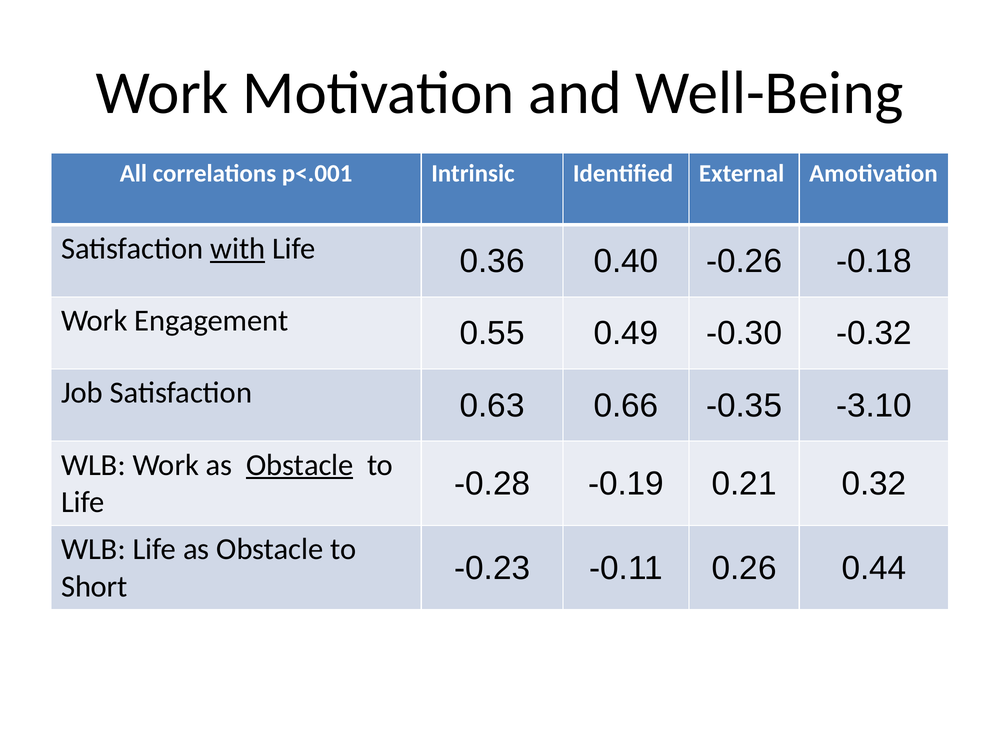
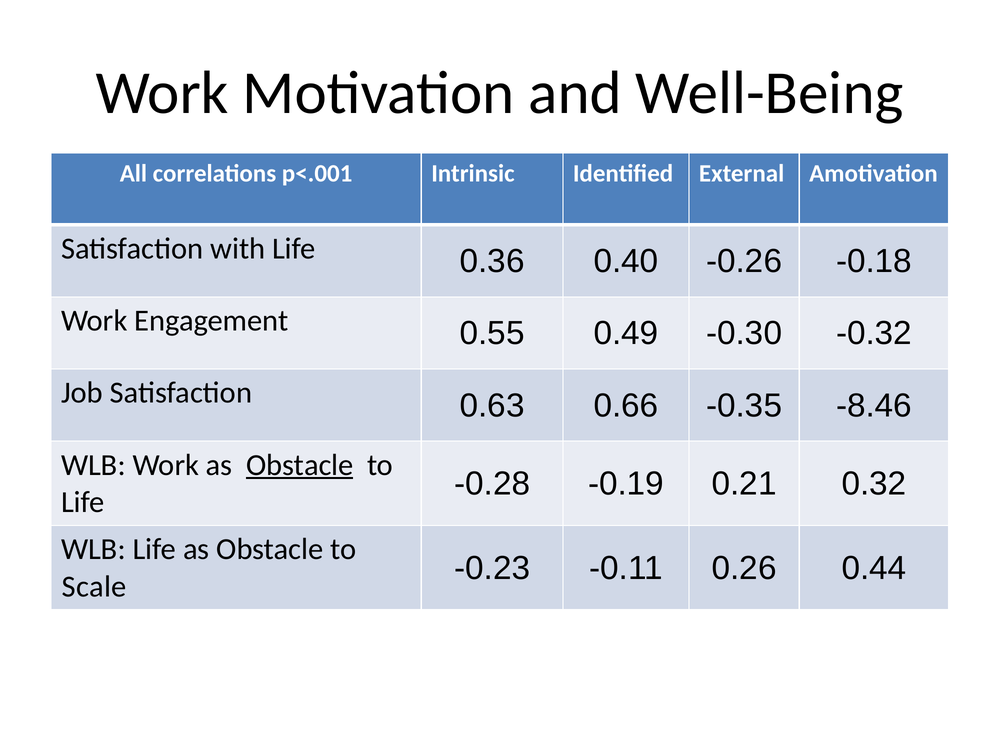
with underline: present -> none (238, 249)
-3.10: -3.10 -> -8.46 (874, 406)
Short: Short -> Scale (94, 586)
